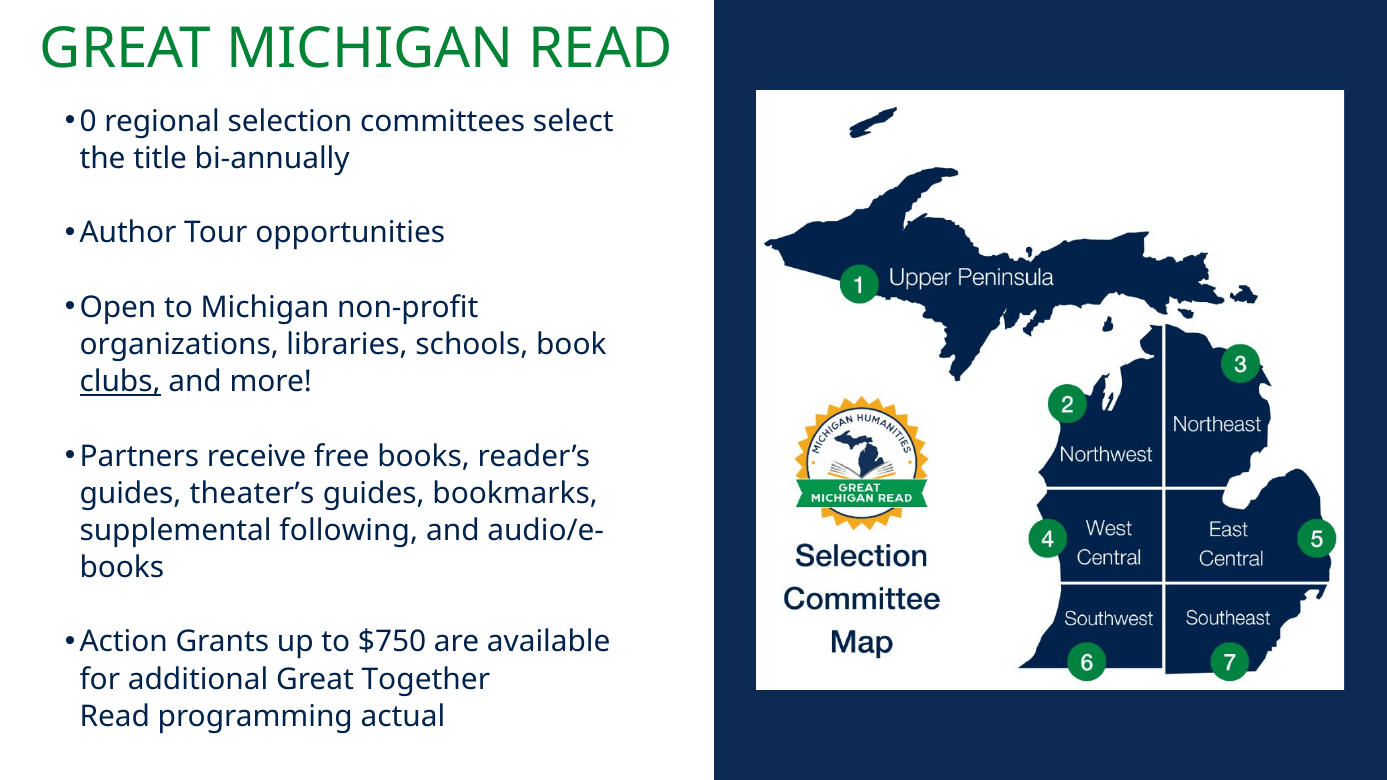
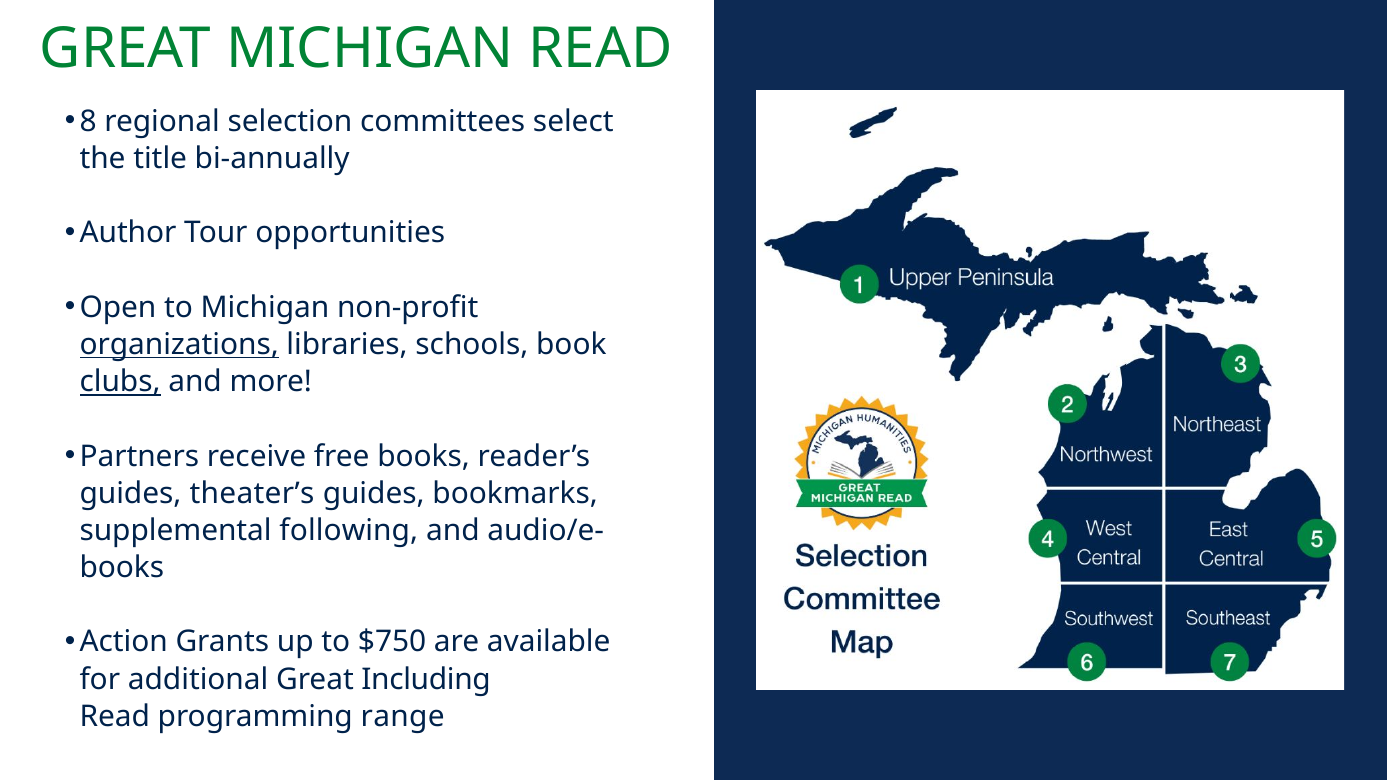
0: 0 -> 8 (88, 122)
organizations underline: none -> present (179, 345)
Together: Together -> Including (426, 679)
actual: actual -> range (403, 717)
